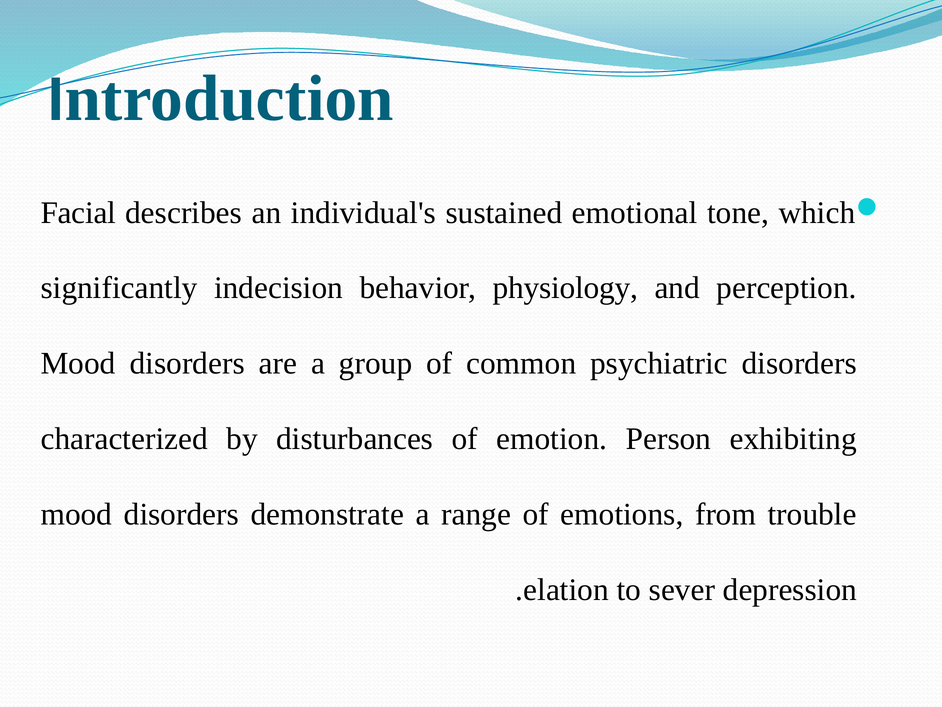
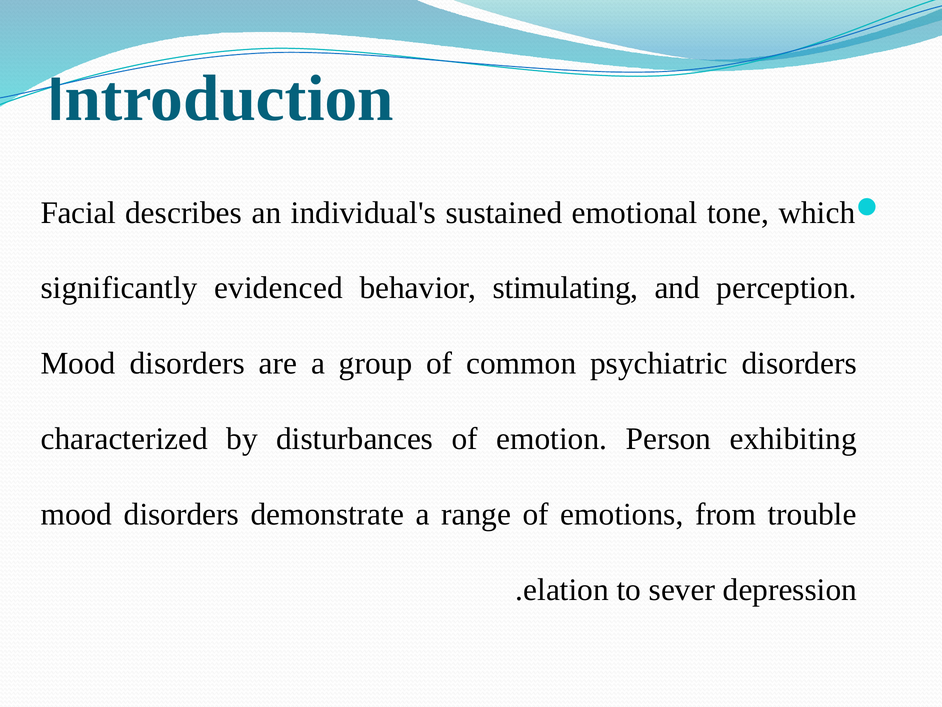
indecision: indecision -> evidenced (278, 288)
physiology: physiology -> stimulating (566, 288)
